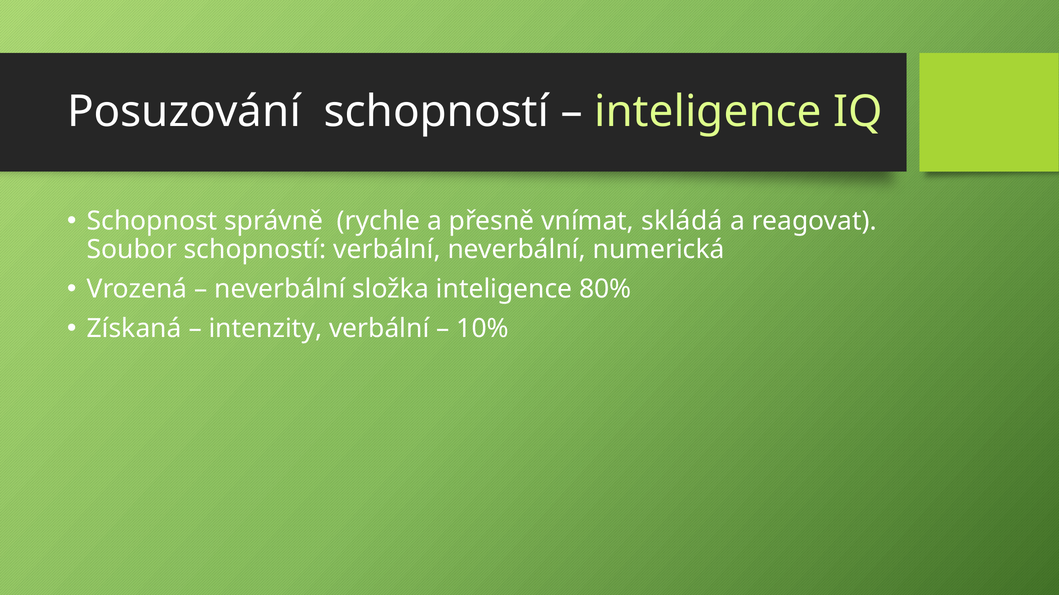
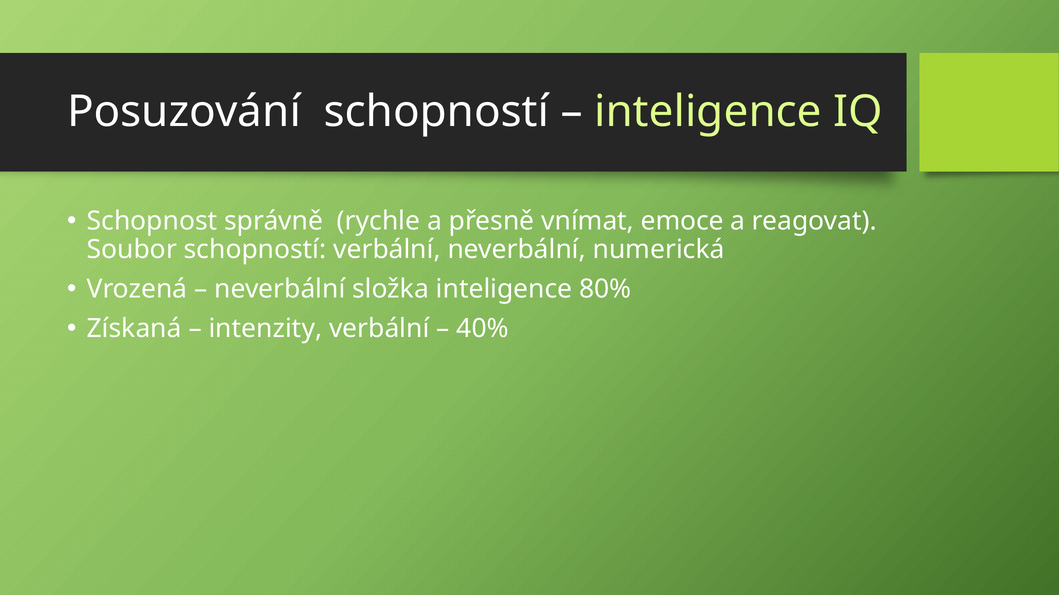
skládá: skládá -> emoce (682, 221)
10%: 10% -> 40% (483, 329)
